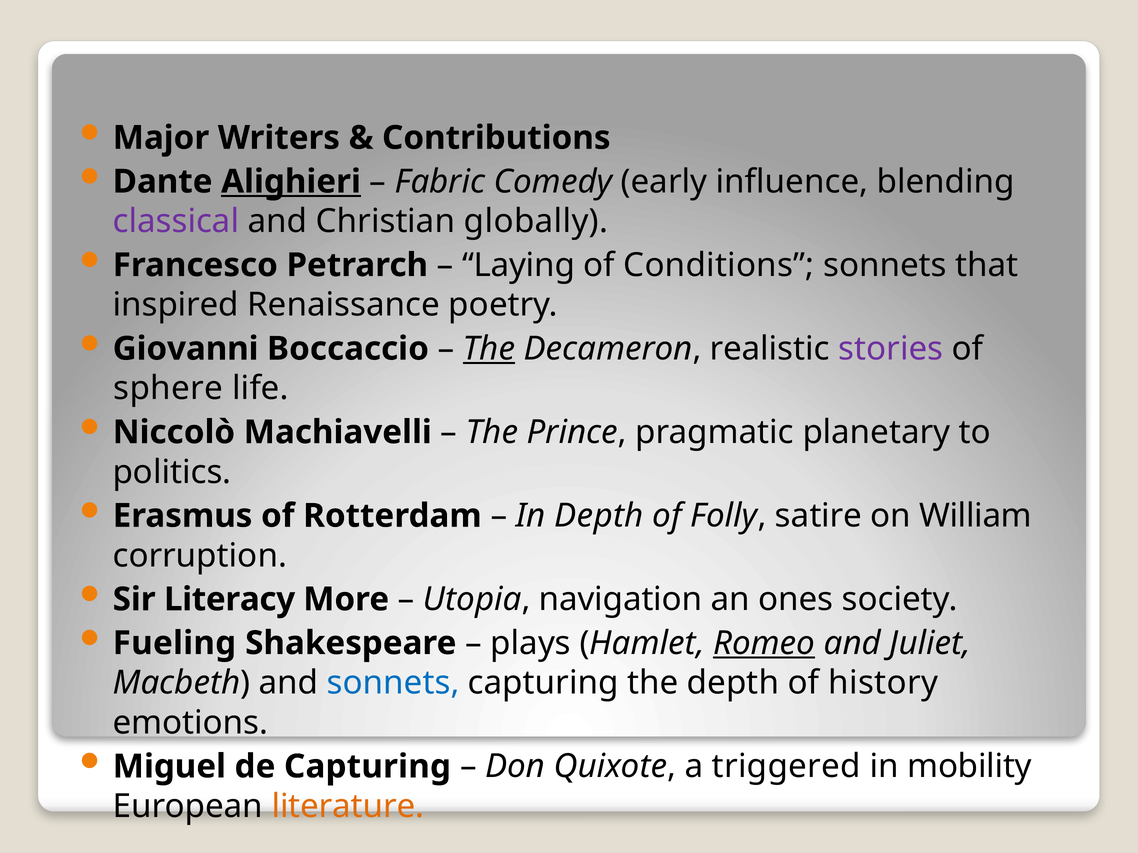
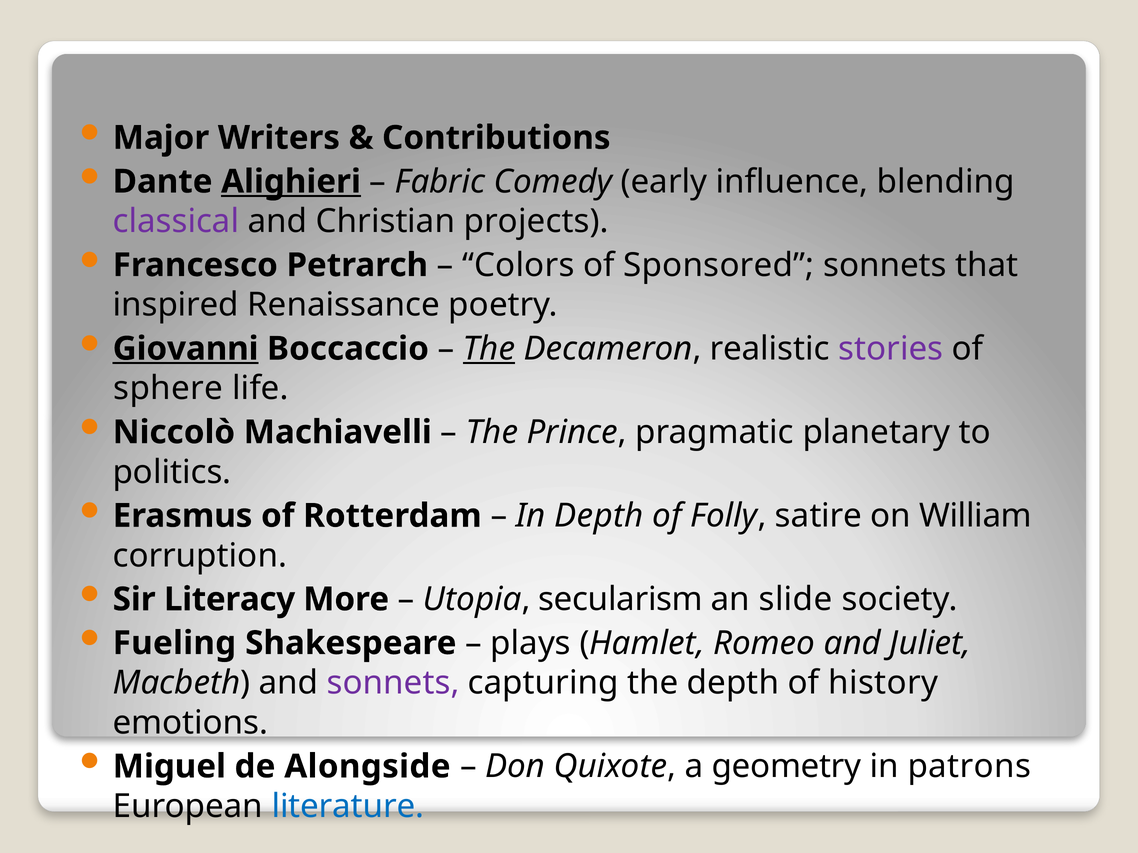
globally: globally -> projects (536, 222)
Laying: Laying -> Colors (518, 265)
Conditions: Conditions -> Sponsored (719, 265)
Giovanni underline: none -> present (186, 349)
navigation: navigation -> secularism (621, 600)
ones: ones -> slide (796, 600)
Romeo underline: present -> none (764, 643)
sonnets colour: blue -> purple (393, 683)
de Capturing: Capturing -> Alongside (367, 767)
triggered: triggered -> geometry (787, 767)
mobility: mobility -> patrons (969, 767)
literature colour: orange -> blue (348, 807)
